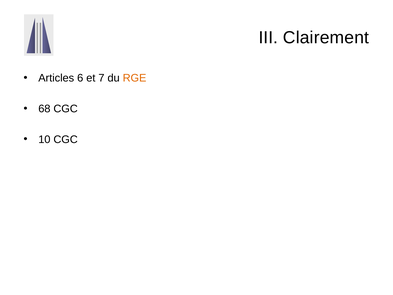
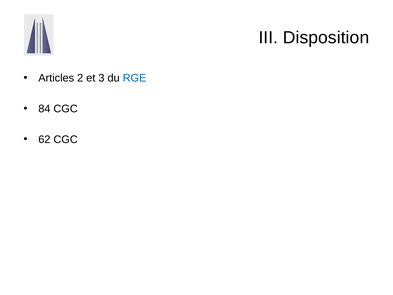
Clairement: Clairement -> Disposition (326, 38)
6: 6 -> 2 (80, 78)
7: 7 -> 3 (101, 78)
RGE colour: orange -> blue (135, 78)
68: 68 -> 84 (44, 109)
10: 10 -> 62 (44, 139)
